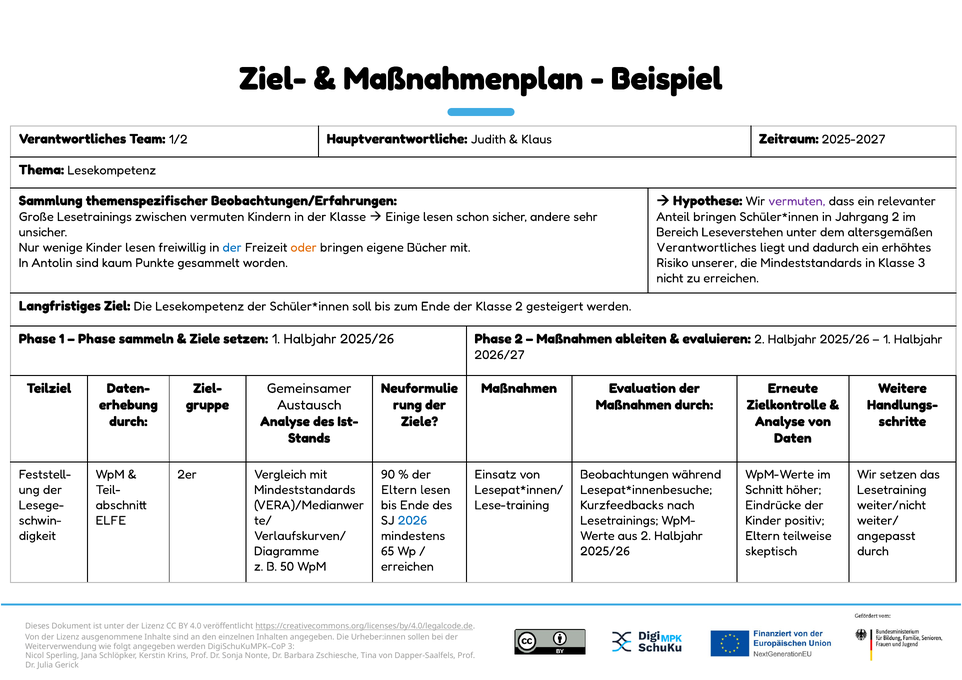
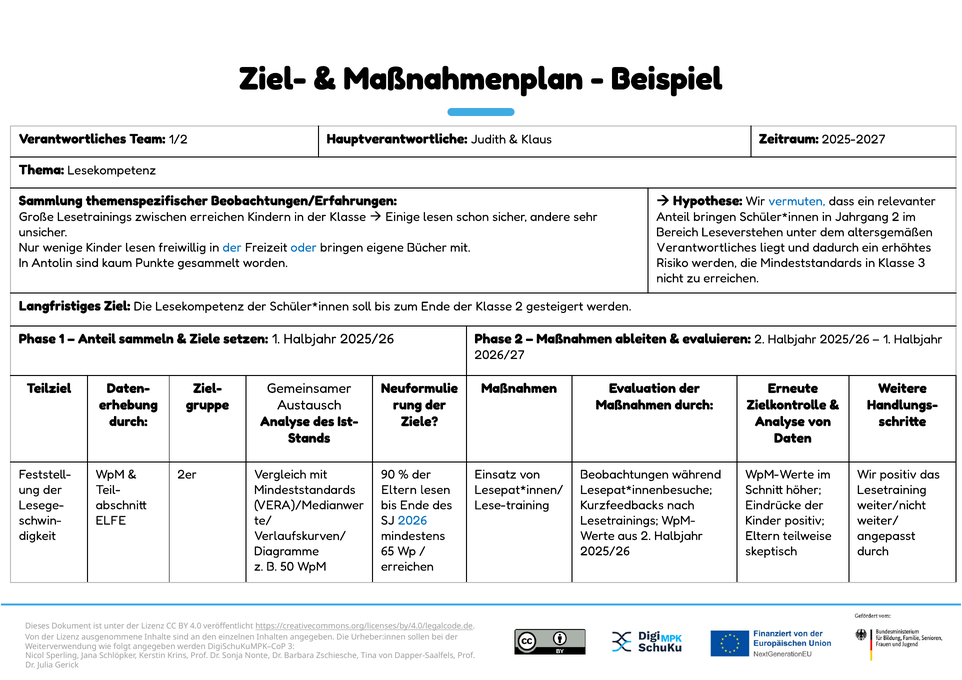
vermuten colour: purple -> blue (797, 201)
zwischen vermuten: vermuten -> erreichen (217, 217)
oder colour: orange -> blue (304, 247)
Risiko unserer: unserer -> werden (714, 263)
Phase: Phase -> Anteil (97, 339)
Wir setzen: setzen -> positiv (898, 474)
